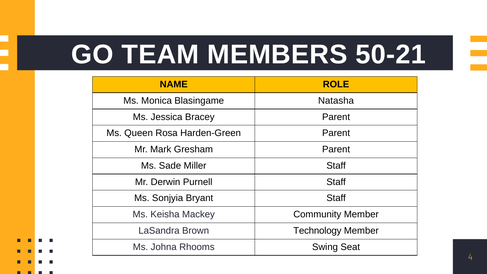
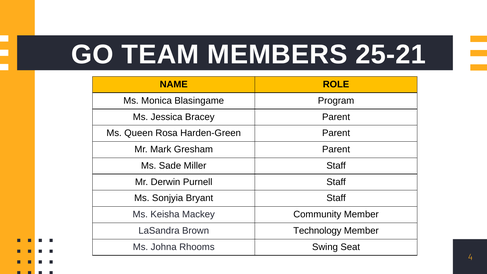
50-21: 50-21 -> 25-21 (391, 55)
Natasha: Natasha -> Program (336, 101)
